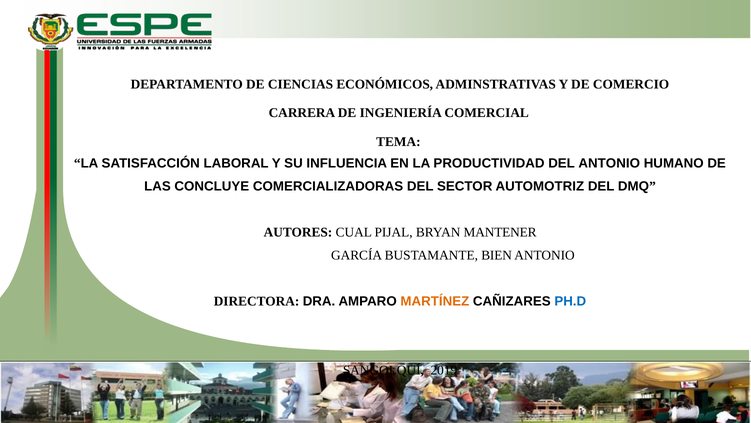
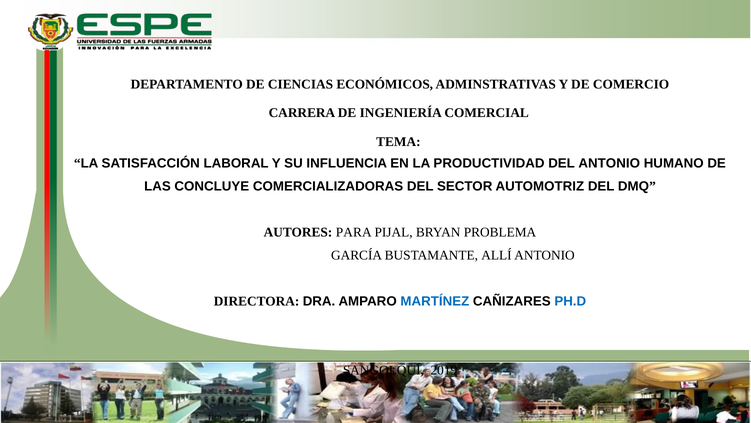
CUAL: CUAL -> PARA (354, 232)
MANTENER: MANTENER -> PROBLEMA (500, 232)
BIEN: BIEN -> ALLÍ (497, 255)
MARTÍNEZ colour: orange -> blue (435, 301)
